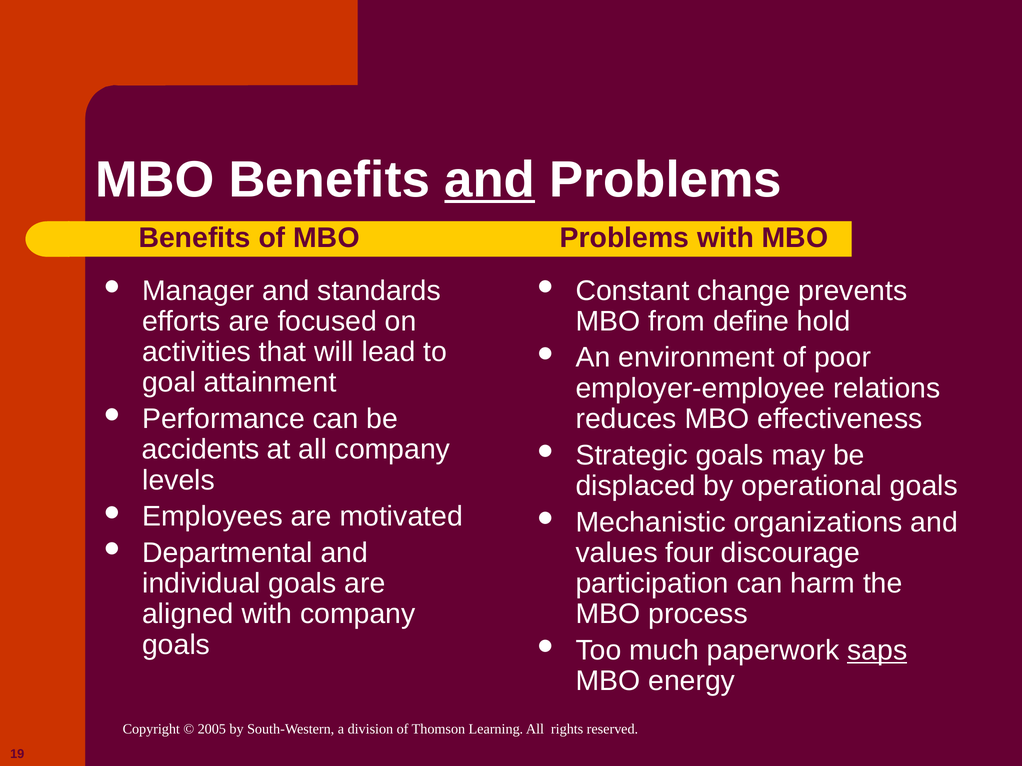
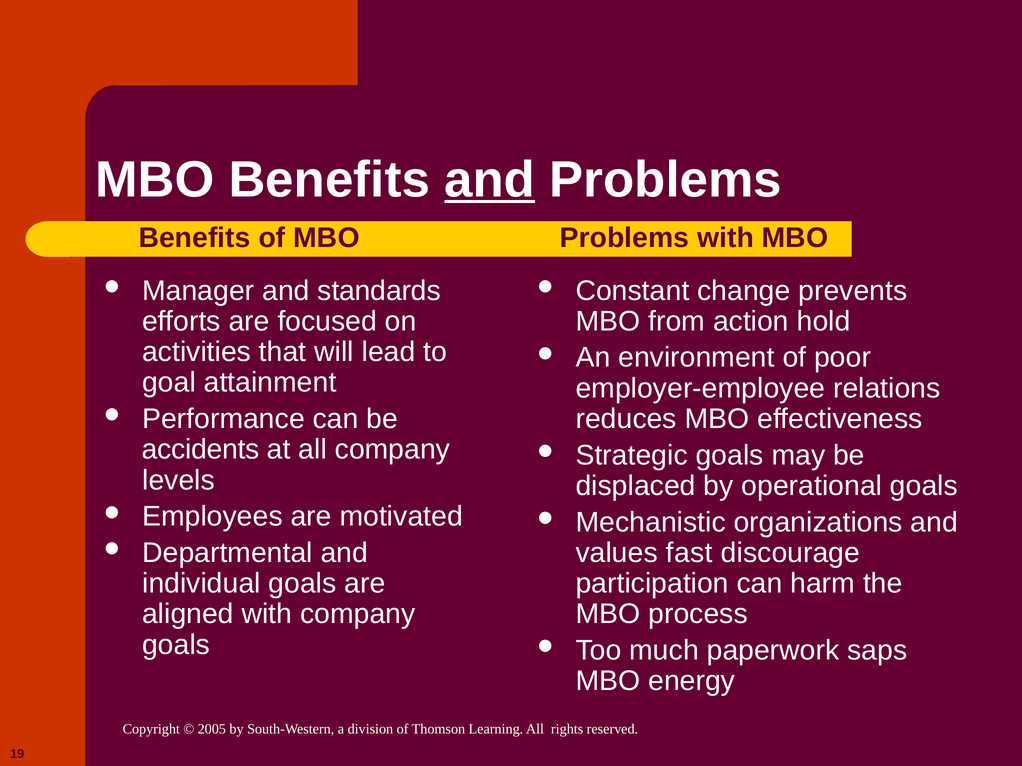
define: define -> action (751, 322)
four: four -> fast (689, 553)
saps underline: present -> none (877, 651)
